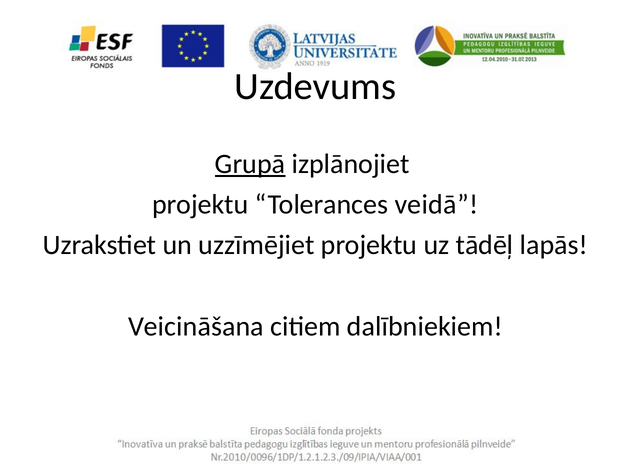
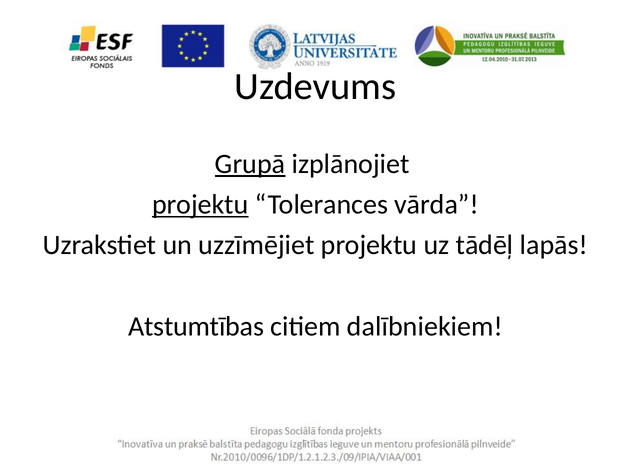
projektu underline: none -> present (200, 205)
veidā: veidā -> vārda (437, 205)
Veicināšana: Veicināšana -> Atstumtības (196, 327)
